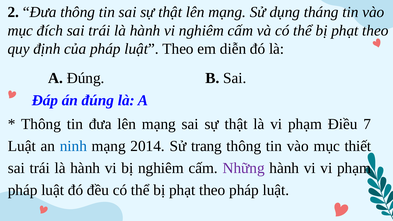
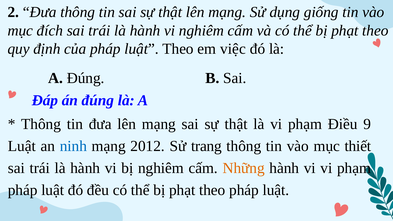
tháng: tháng -> giống (321, 12)
diễn: diễn -> việc (233, 49)
7: 7 -> 9 (367, 124)
2014: 2014 -> 2012 (148, 146)
Những colour: purple -> orange (244, 168)
